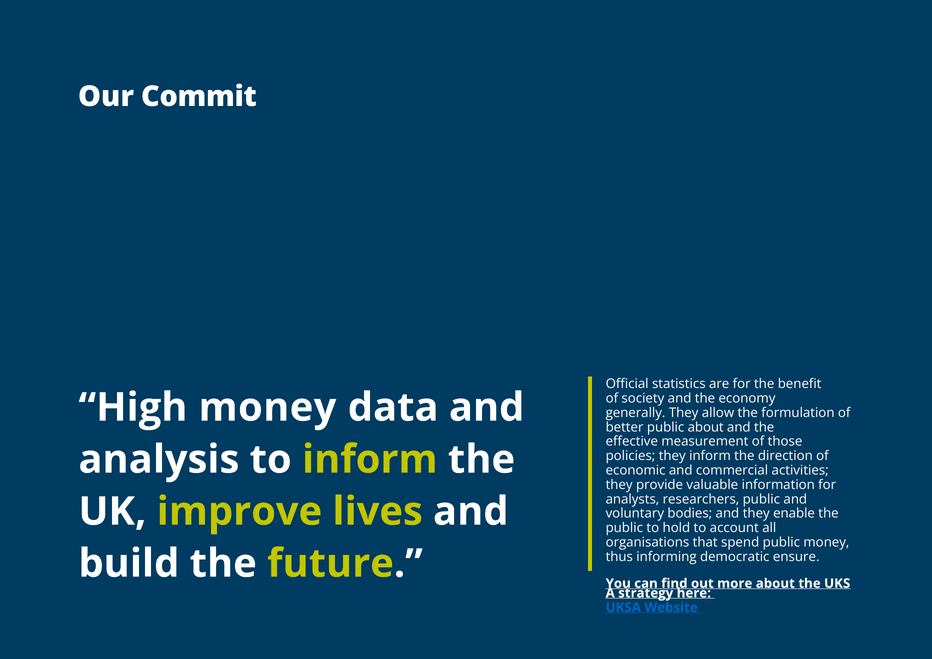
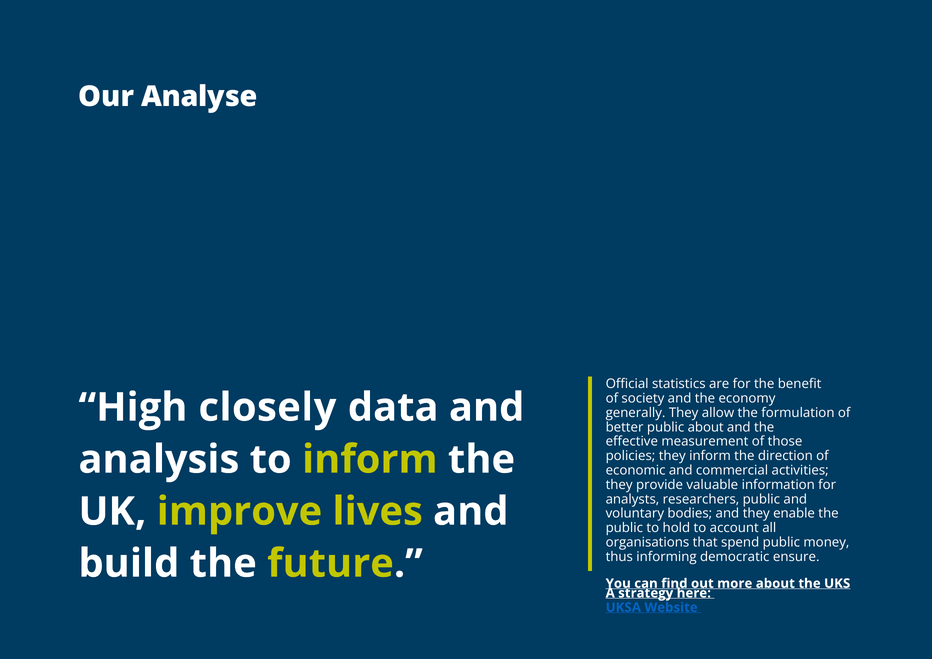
Commit: Commit -> Analyse (199, 97)
High money: money -> closely (267, 407)
